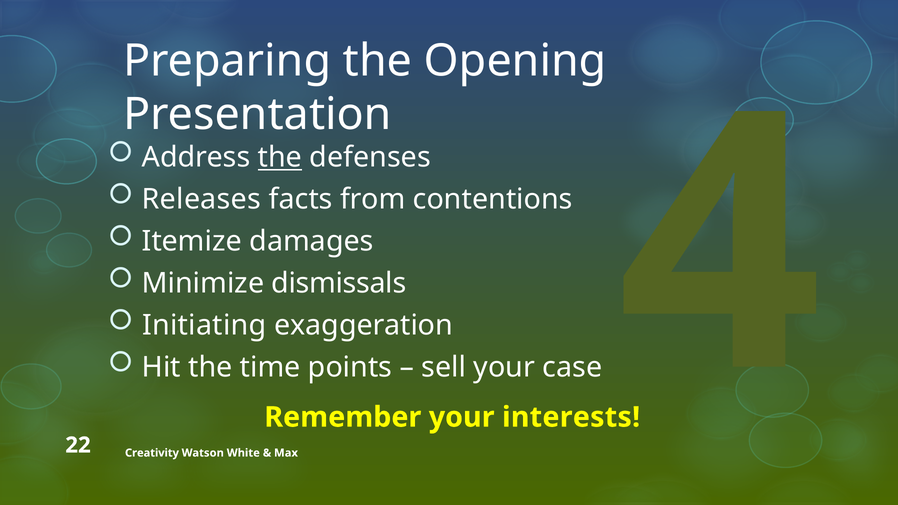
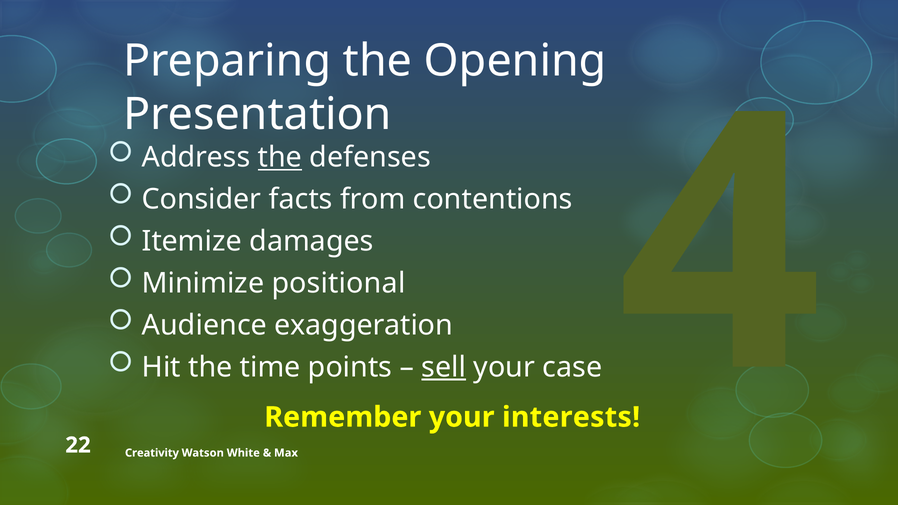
Releases: Releases -> Consider (202, 199)
dismissals: dismissals -> positional (339, 283)
Initiating: Initiating -> Audience (204, 325)
sell underline: none -> present (444, 367)
